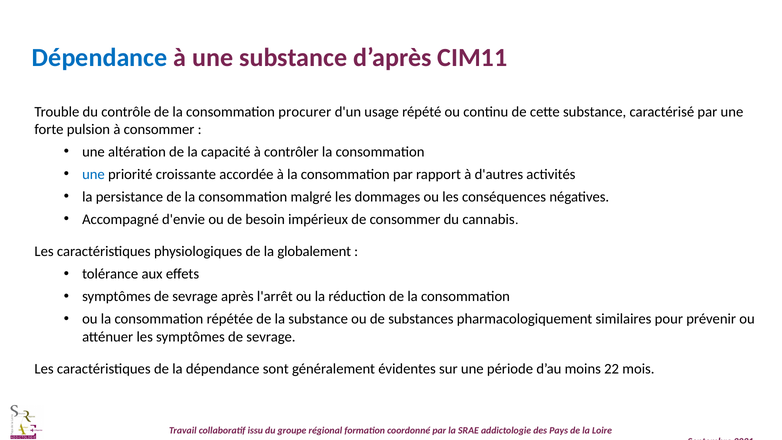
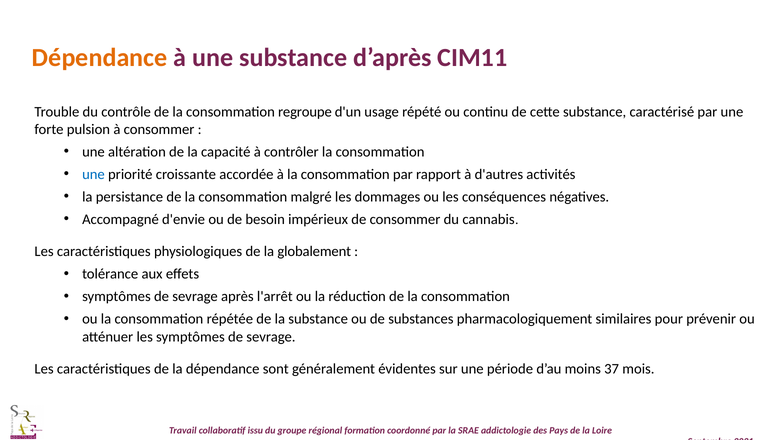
Dépendance colour: blue -> orange (100, 58)
procurer: procurer -> regroupe (305, 112)
22: 22 -> 37 (612, 369)
